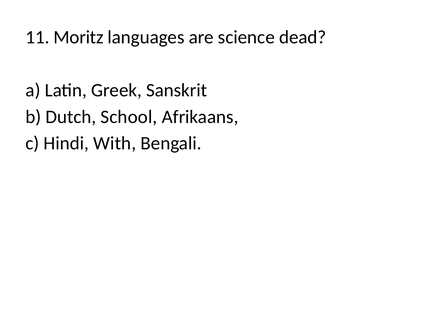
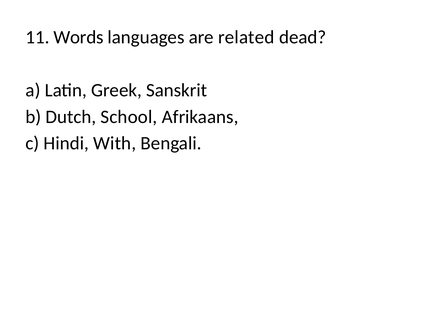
Moritz: Moritz -> Words (79, 37)
science: science -> related (246, 37)
